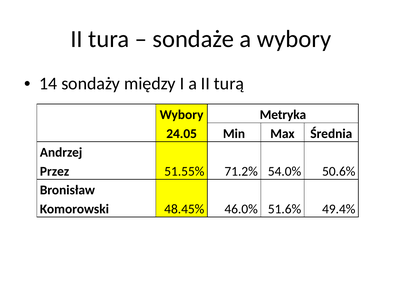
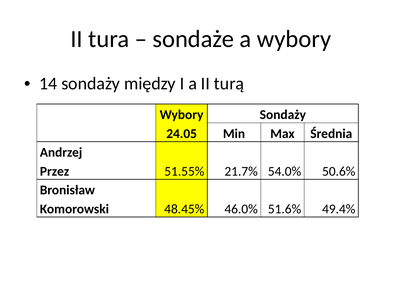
Wybory Metryka: Metryka -> Sondaży (283, 115)
71.2%: 71.2% -> 21.7% (241, 171)
